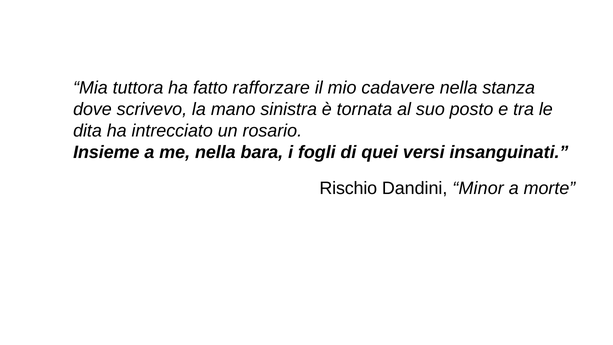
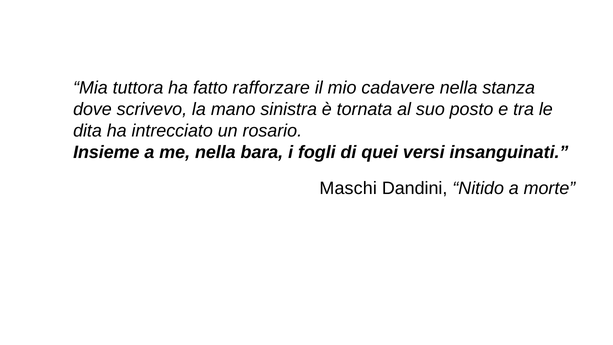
Rischio: Rischio -> Maschi (348, 188)
Minor: Minor -> Nitido (478, 188)
